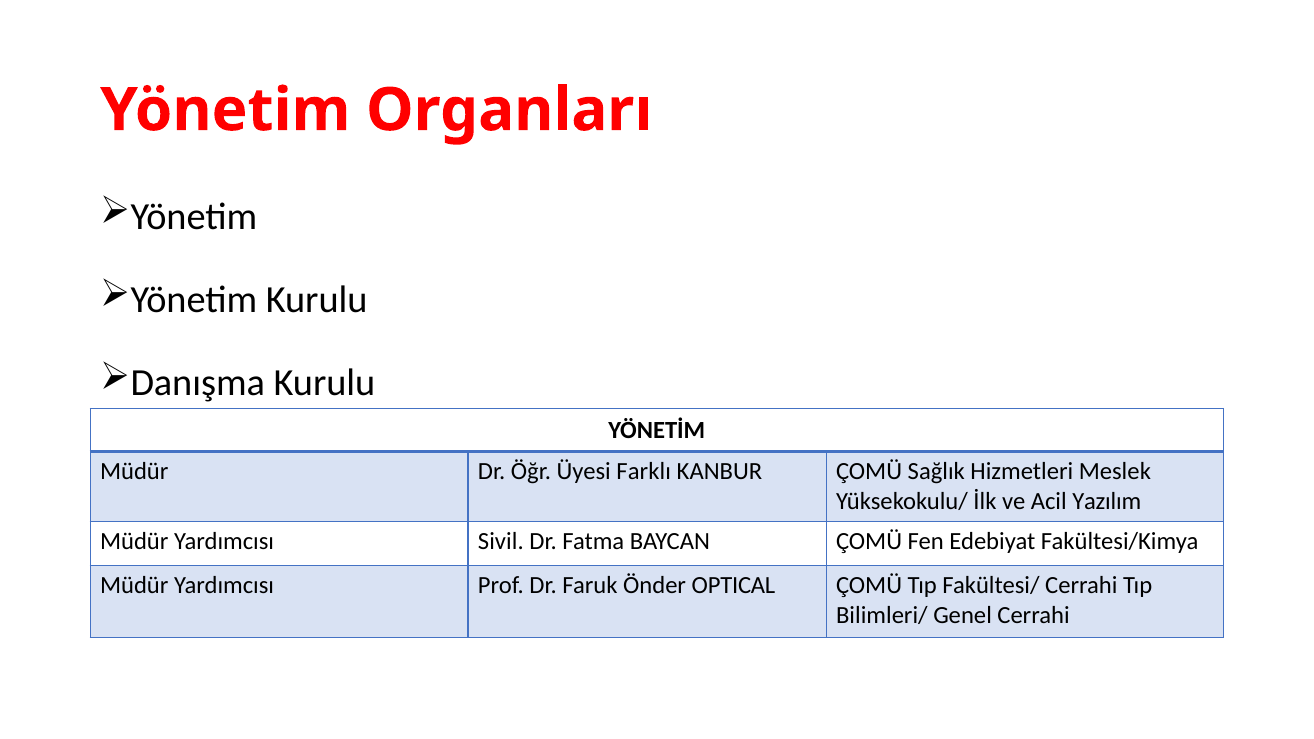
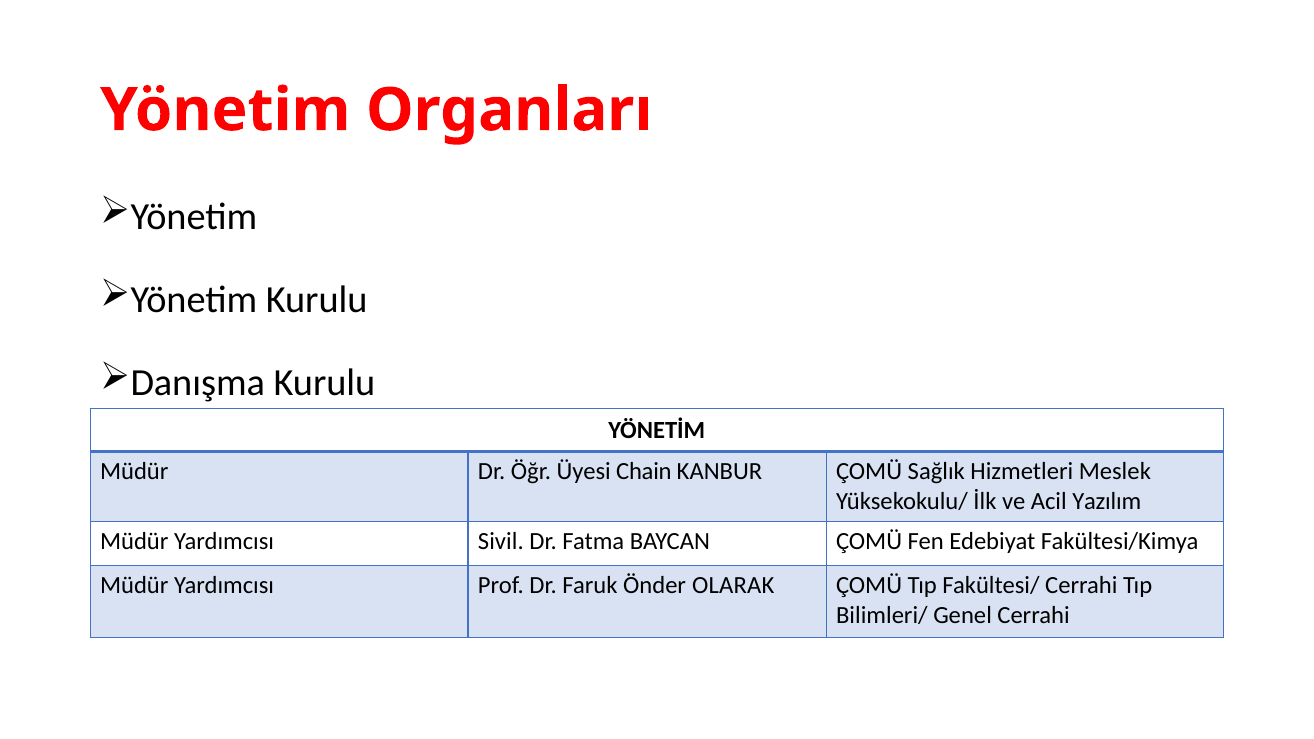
Farklı: Farklı -> Chain (644, 472)
OPTICAL: OPTICAL -> OLARAK (733, 586)
